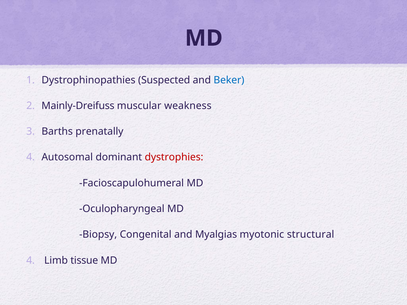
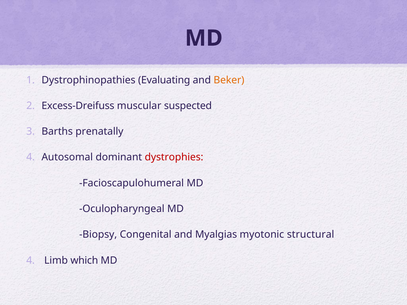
Suspected: Suspected -> Evaluating (164, 80)
Beker colour: blue -> orange (229, 80)
Mainly-Dreifuss: Mainly-Dreifuss -> Excess-Dreifuss (78, 106)
weakness: weakness -> suspected (188, 106)
tissue: tissue -> which (84, 261)
